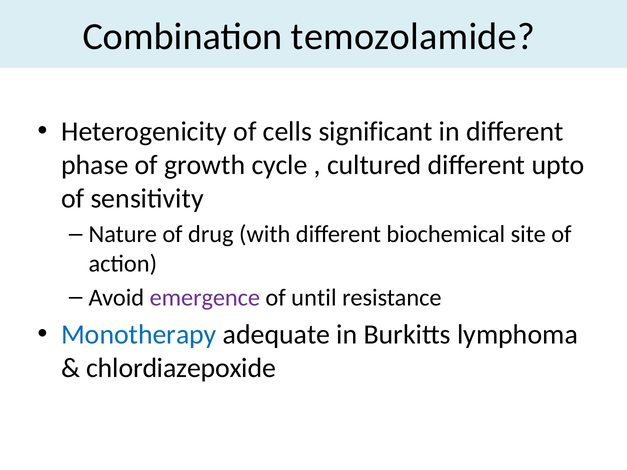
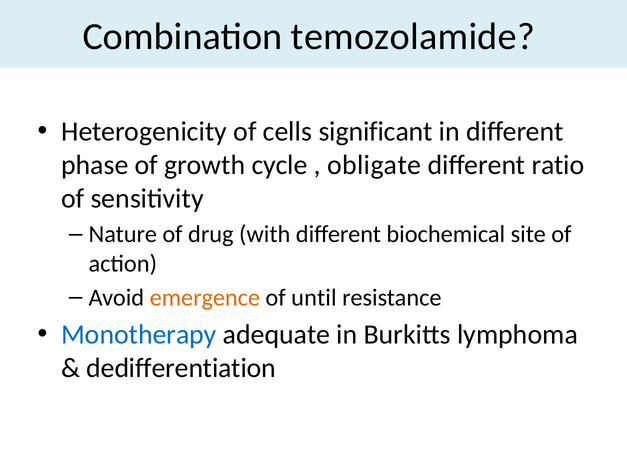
cultured: cultured -> obligate (374, 165)
upto: upto -> ratio (558, 165)
emergence colour: purple -> orange (205, 298)
chlordiazepoxide: chlordiazepoxide -> dedifferentiation (181, 368)
